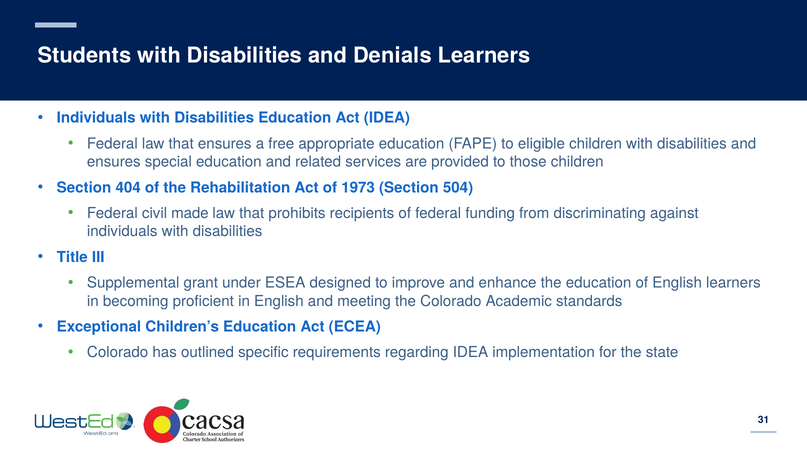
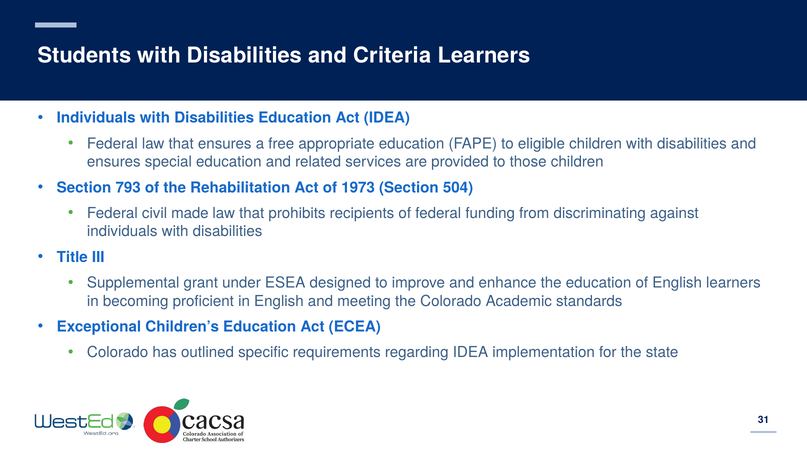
Denials: Denials -> Criteria (392, 56)
404: 404 -> 793 (128, 187)
